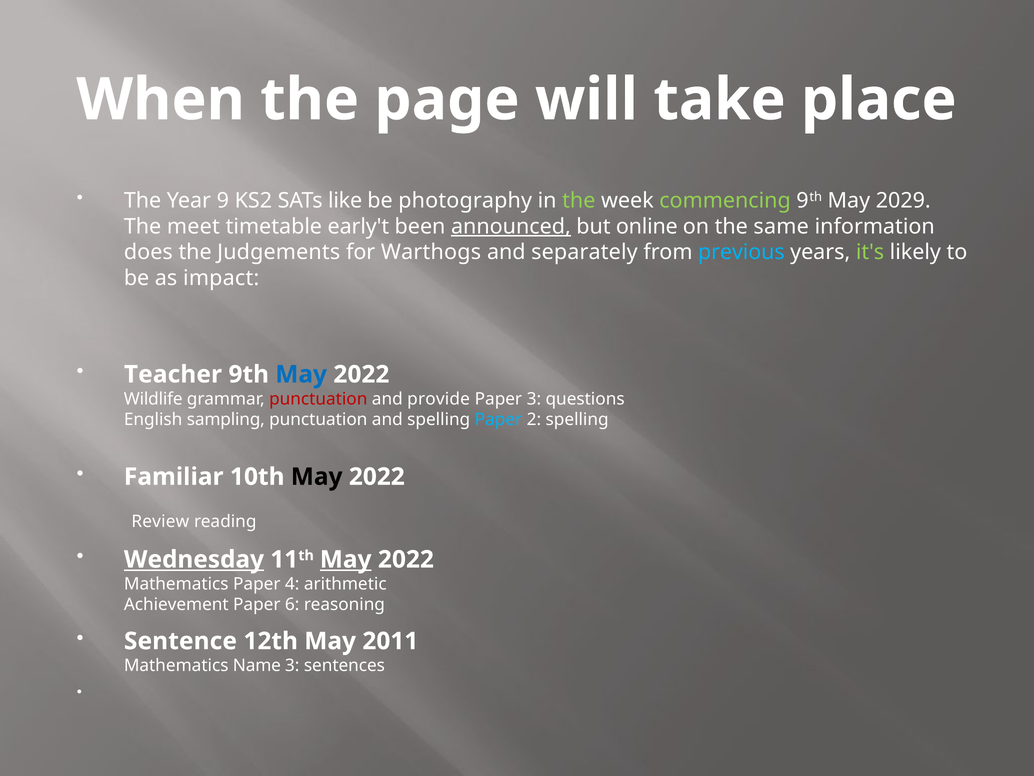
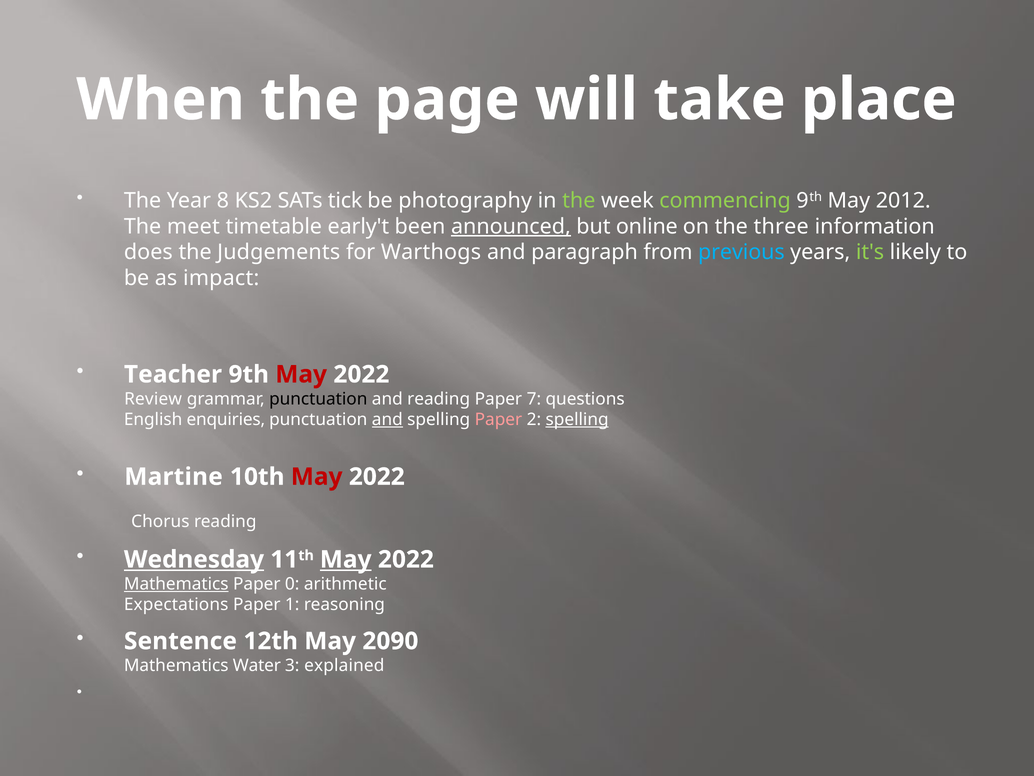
9: 9 -> 8 (223, 200)
like: like -> tick (345, 200)
2029: 2029 -> 2012 (903, 200)
same: same -> three (781, 226)
separately: separately -> paragraph (585, 252)
May colour: blue -> red (301, 374)
Wildlife: Wildlife -> Review (153, 399)
punctuation colour: red -> black (318, 399)
and provide: provide -> reading (439, 399)
Paper 3: 3 -> 7 (534, 399)
sampling: sampling -> enquiries (226, 419)
and underline: none -> present (387, 419)
Paper colour: light blue -> pink (498, 419)
spelling underline: none -> present (577, 419)
Familiar: Familiar -> Martine (174, 476)
May colour: black -> red (317, 476)
Review: Review -> Chorus (160, 521)
Mathematics underline: none -> present (176, 584)
4: 4 -> 0 (292, 584)
Achievement: Achievement -> Expectations (176, 604)
6: 6 -> 1 (292, 604)
2011: 2011 -> 2090 (390, 641)
Name: Name -> Water (257, 665)
sentences: sentences -> explained (344, 665)
